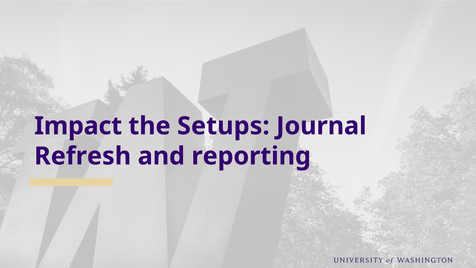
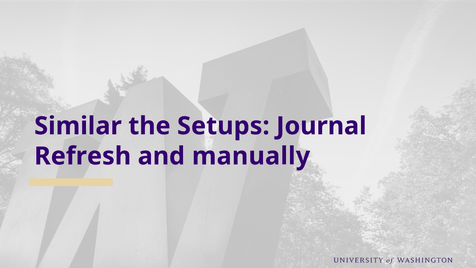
Impact: Impact -> Similar (78, 126)
reporting: reporting -> manually (251, 156)
